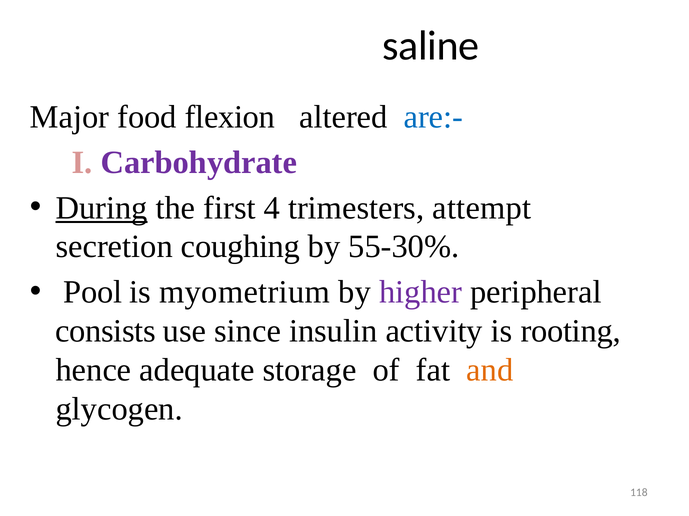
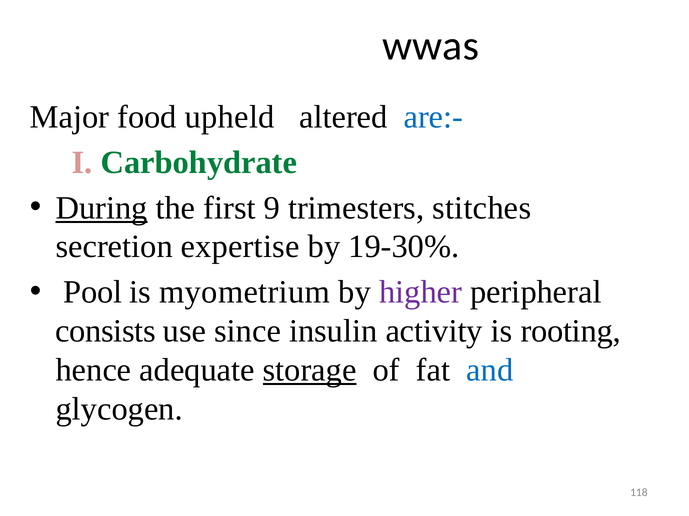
saline: saline -> wwas (431, 46)
flexion: flexion -> upheld (230, 117)
Carbohydrate colour: purple -> green (199, 163)
4: 4 -> 9 (272, 208)
attempt: attempt -> stitches (482, 208)
coughing: coughing -> expertise (240, 247)
55-30%: 55-30% -> 19-30% (404, 247)
storage underline: none -> present (310, 371)
and colour: orange -> blue (490, 371)
